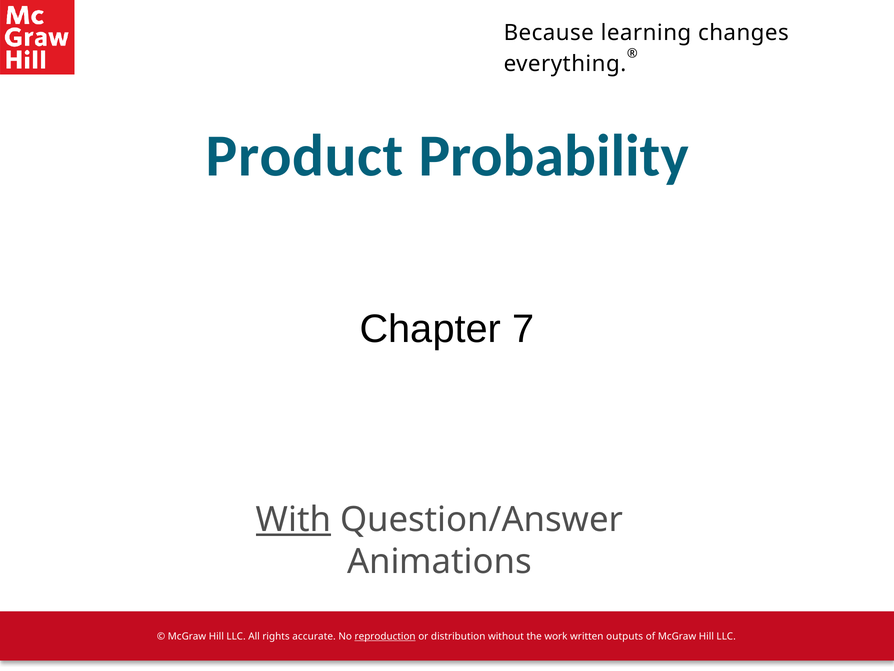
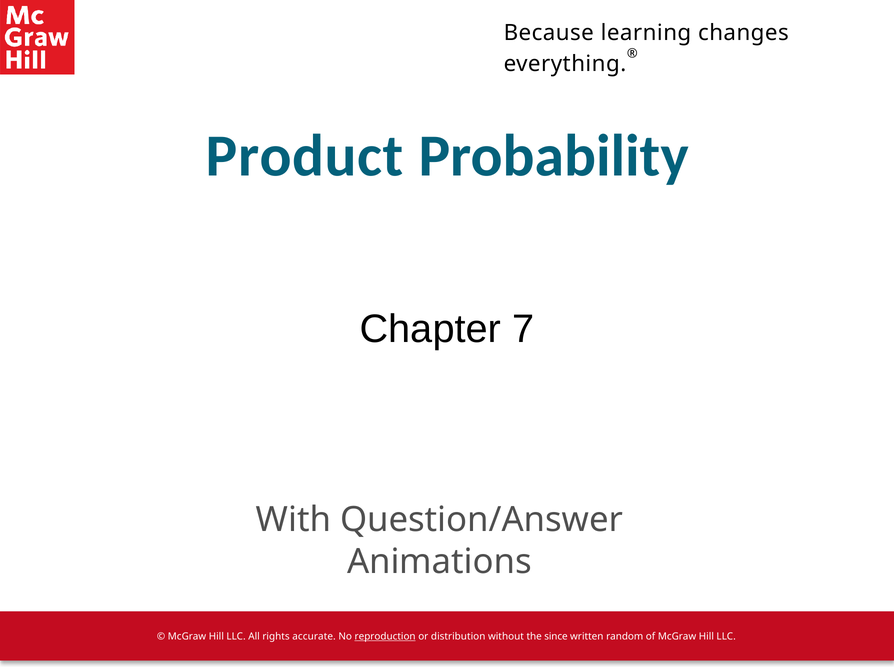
With underline: present -> none (293, 519)
work: work -> since (556, 636)
outputs: outputs -> random (625, 636)
